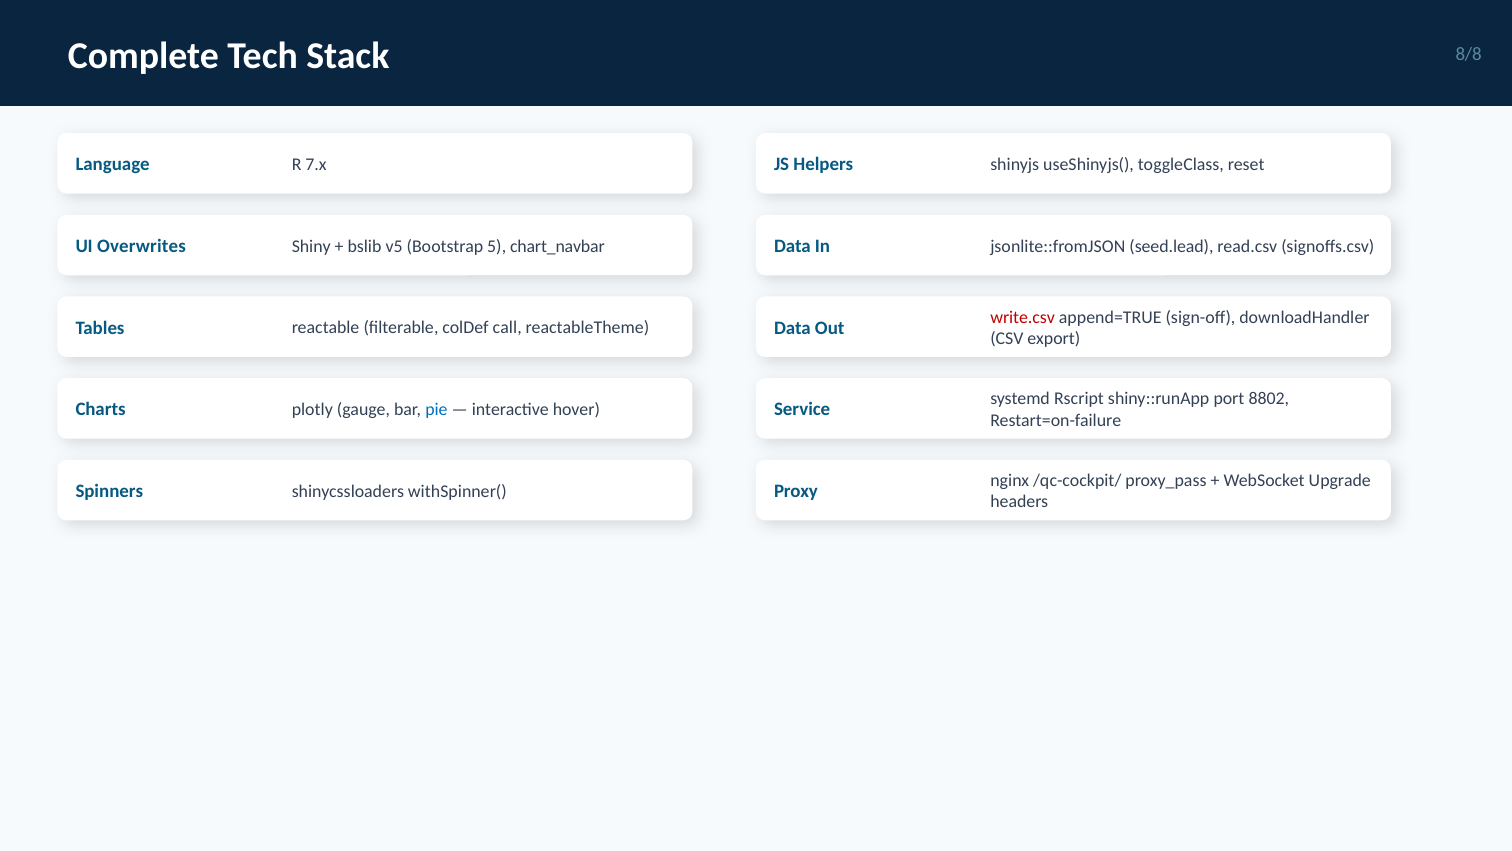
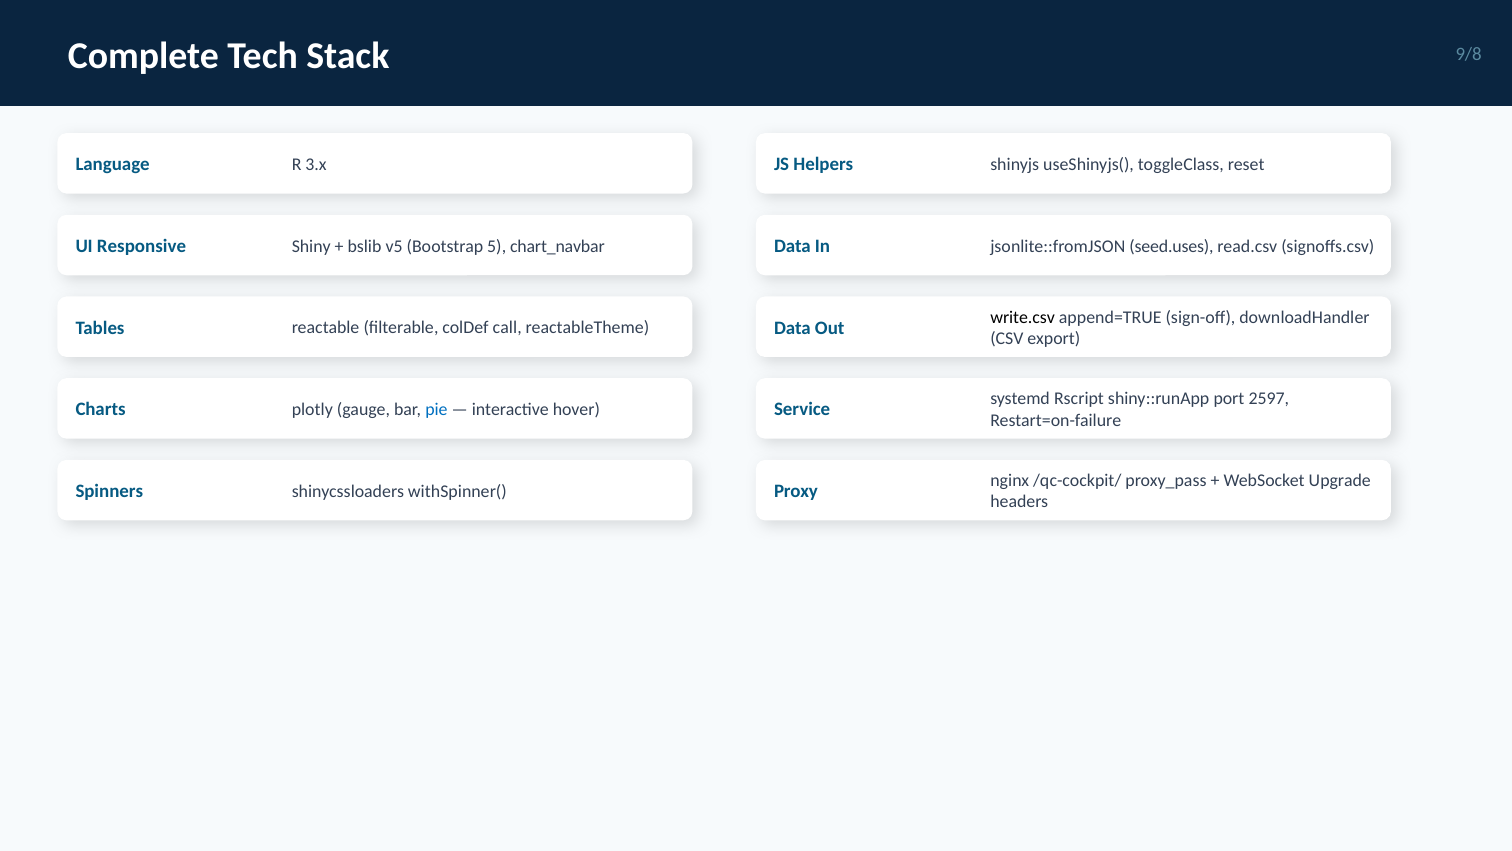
8/8: 8/8 -> 9/8 (1469, 54)
7.x: 7.x -> 3.x (316, 164)
Overwrites: Overwrites -> Responsive (142, 246)
seed.lead: seed.lead -> seed.uses (1172, 246)
write.csv colour: red -> black (1023, 317)
8802: 8802 -> 2597 (1269, 399)
